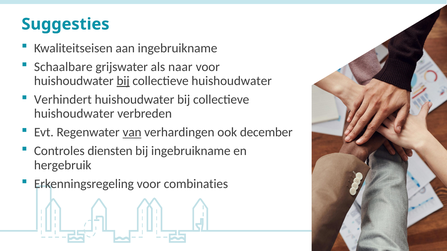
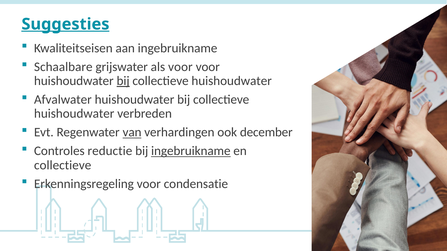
Suggesties underline: none -> present (65, 24)
als naar: naar -> voor (180, 67)
Verhindert: Verhindert -> Afvalwater (63, 100)
diensten: diensten -> reductie (110, 151)
ingebruikname underline: none -> present (191, 151)
hergebruik: hergebruik -> collectieve (63, 165)
combinaties: combinaties -> condensatie (196, 184)
